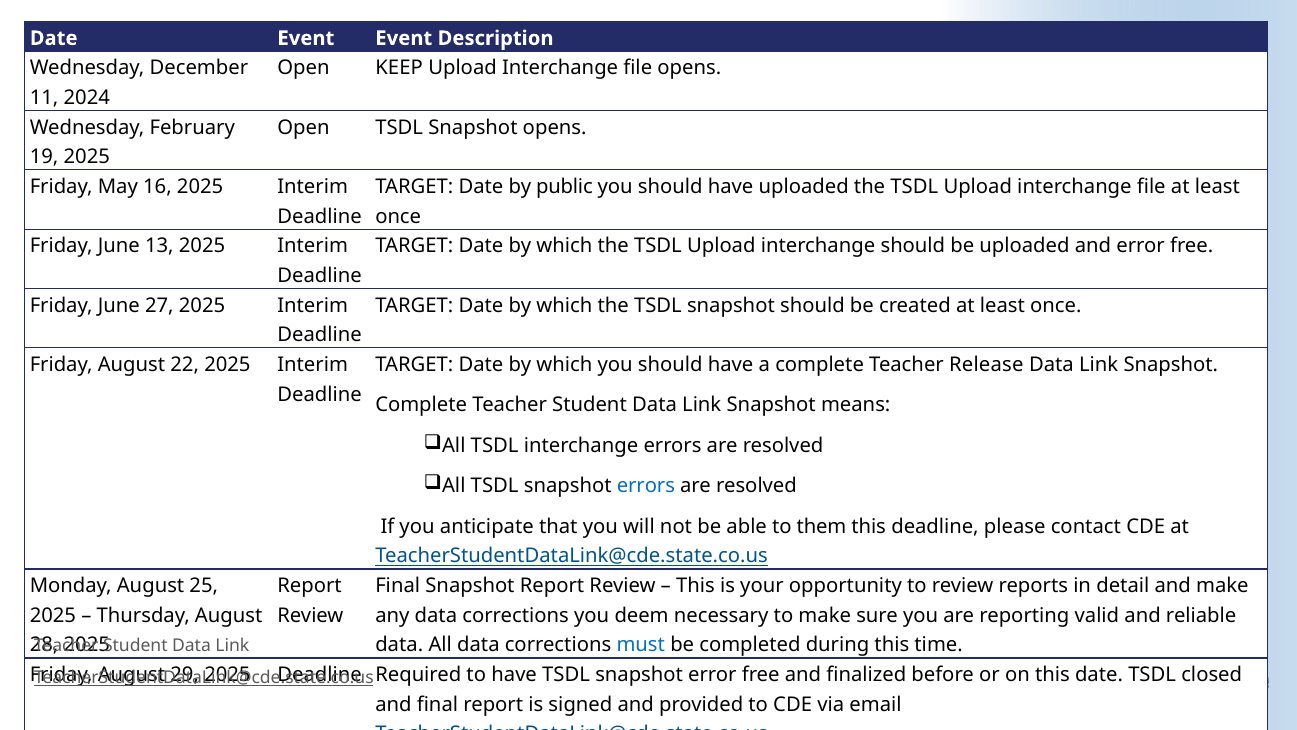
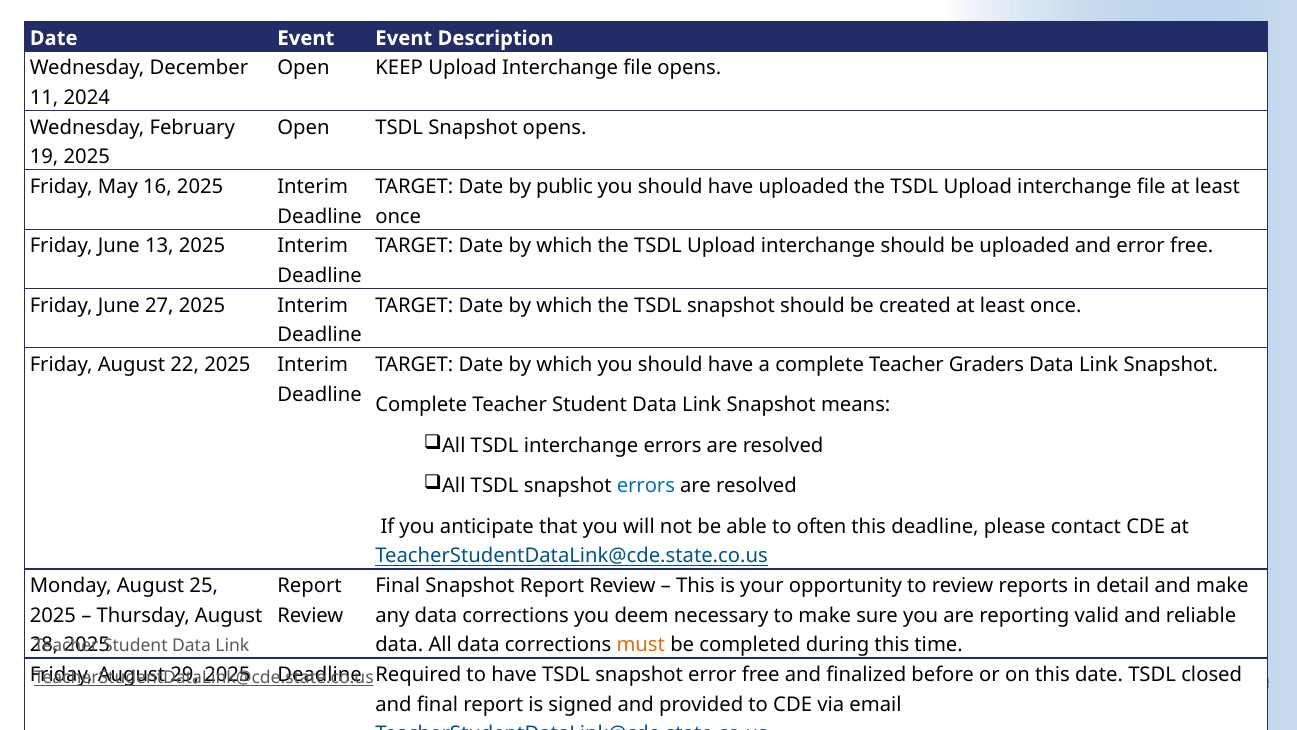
Release: Release -> Graders (986, 365)
them: them -> often (822, 526)
must colour: blue -> orange (641, 645)
